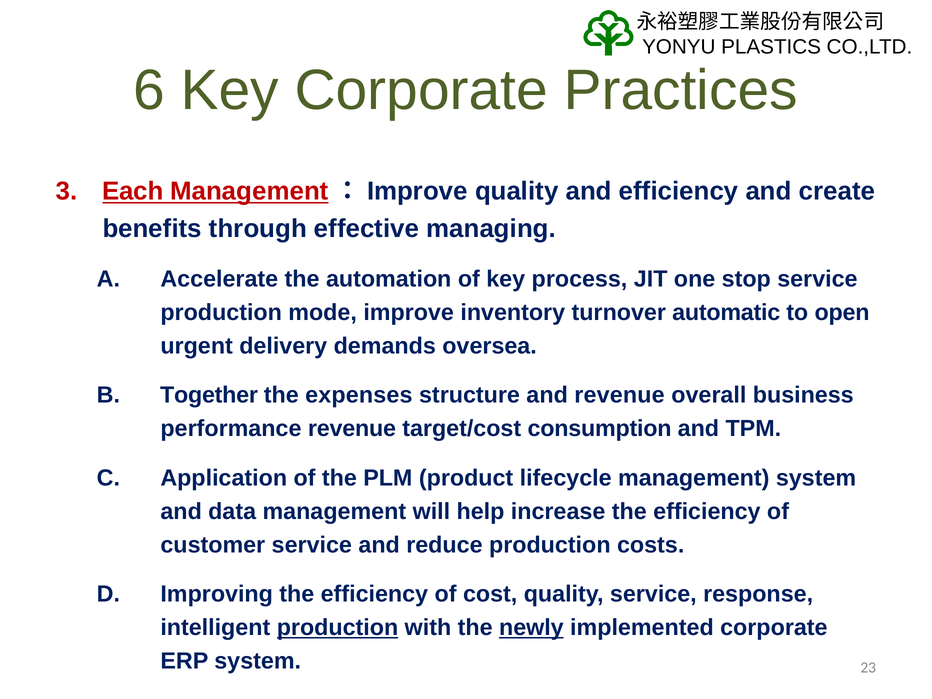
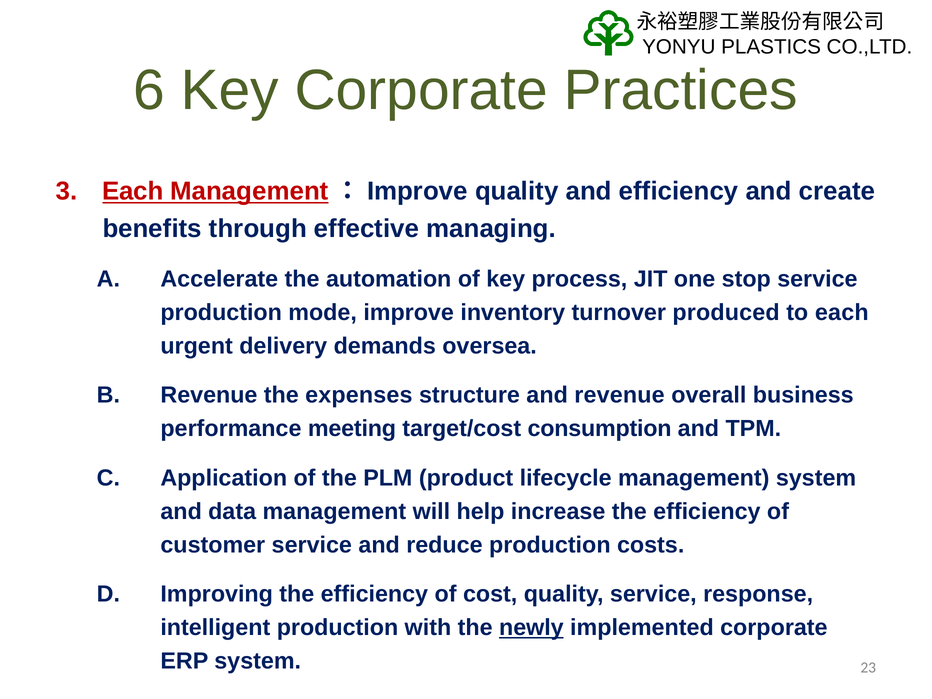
automatic: automatic -> produced (726, 313)
to open: open -> each (842, 313)
Together: Together -> Revenue (209, 395)
performance revenue: revenue -> meeting (352, 429)
production underline: present -> none (337, 628)
